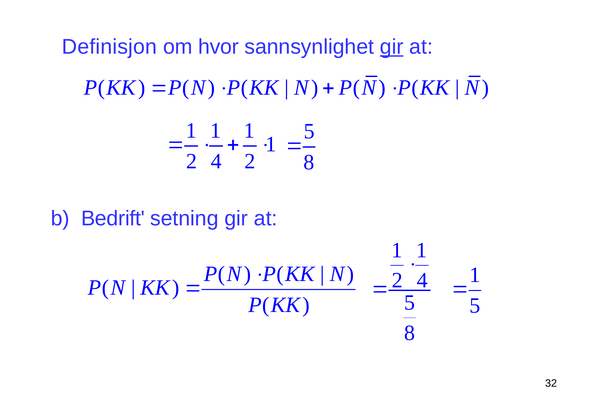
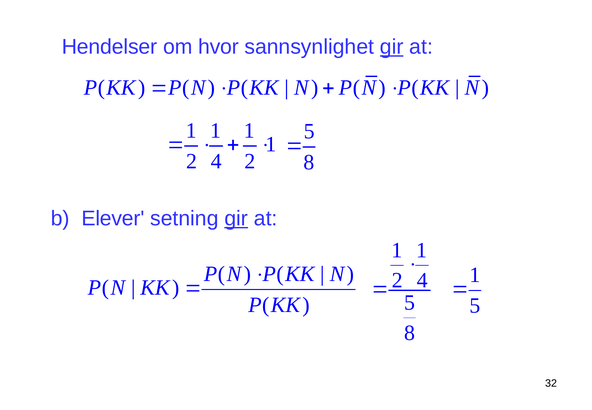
Definisjon: Definisjon -> Hendelser (110, 47)
Bedrift: Bedrift -> Elever (113, 219)
gir underline: none -> present (236, 219)
